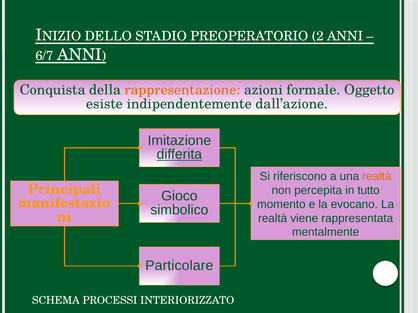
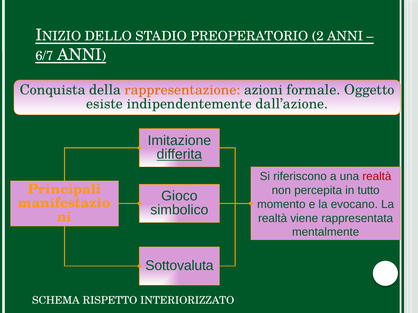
realtà colour: orange -> red (377, 177)
Particolare: Particolare -> Sottovaluta (179, 266)
PROCESSI: PROCESSI -> RISPETTO (110, 301)
